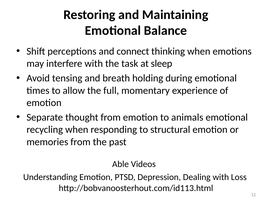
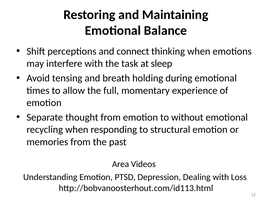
animals: animals -> without (187, 117)
Able: Able -> Area (121, 164)
